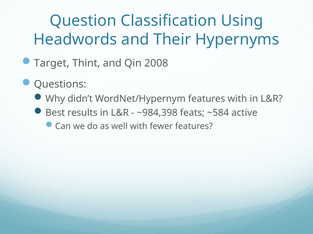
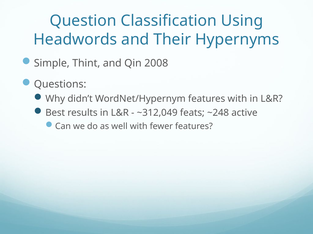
Target: Target -> Simple (52, 63)
~984,398: ~984,398 -> ~312,049 (157, 113)
~584: ~584 -> ~248 (218, 113)
